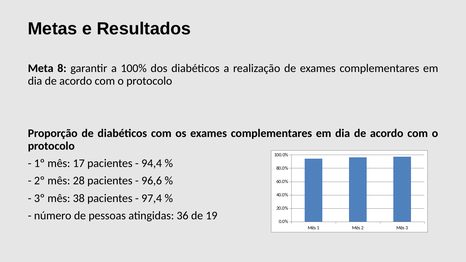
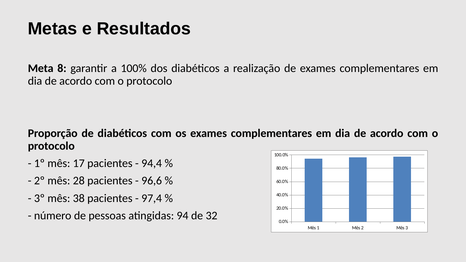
36: 36 -> 94 (183, 216)
19: 19 -> 32 (212, 216)
